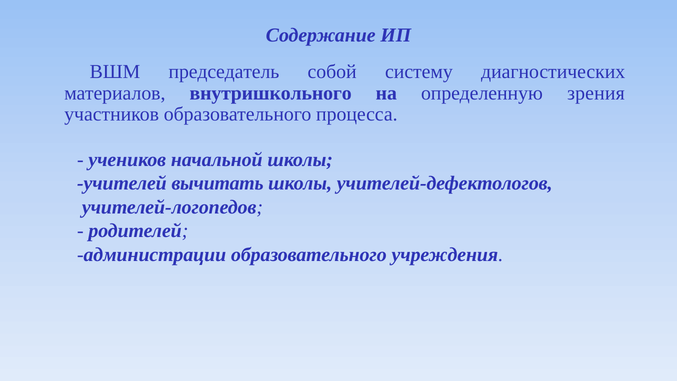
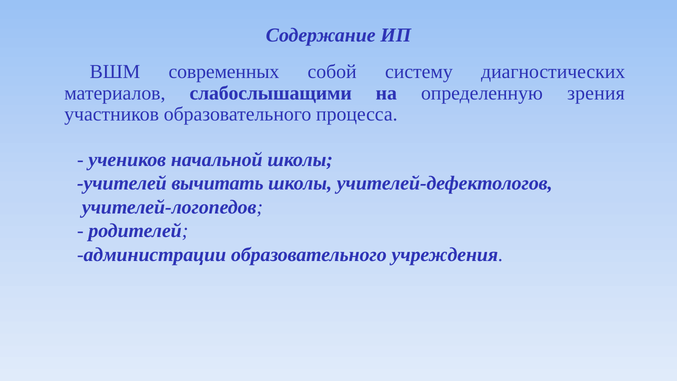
председатель: председатель -> современных (224, 72)
внутришкольного: внутришкольного -> слабослышащими (271, 93)
